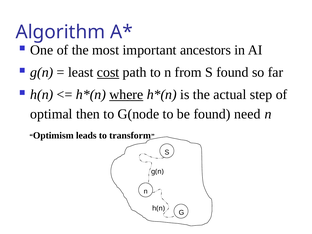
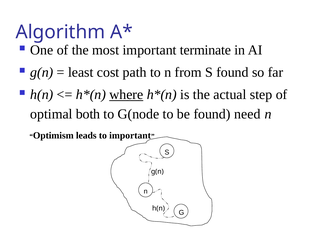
ancestors: ancestors -> terminate (206, 50)
cost underline: present -> none (108, 72)
then: then -> both (88, 114)
to transform: transform -> important (130, 135)
